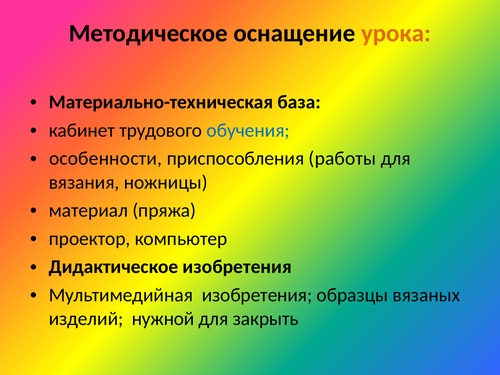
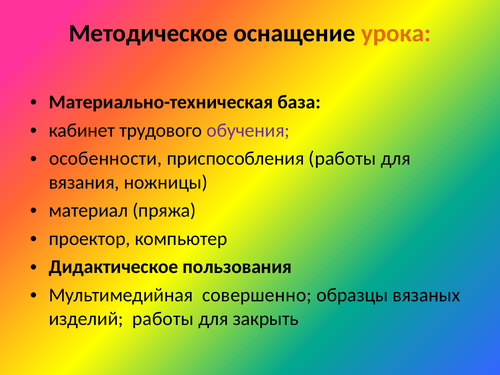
обучения colour: blue -> purple (248, 130)
Дидактическое изобретения: изобретения -> пользования (237, 267)
Мультимедийная изобретения: изобретения -> совершенно (257, 295)
изделий нужной: нужной -> работы (163, 319)
